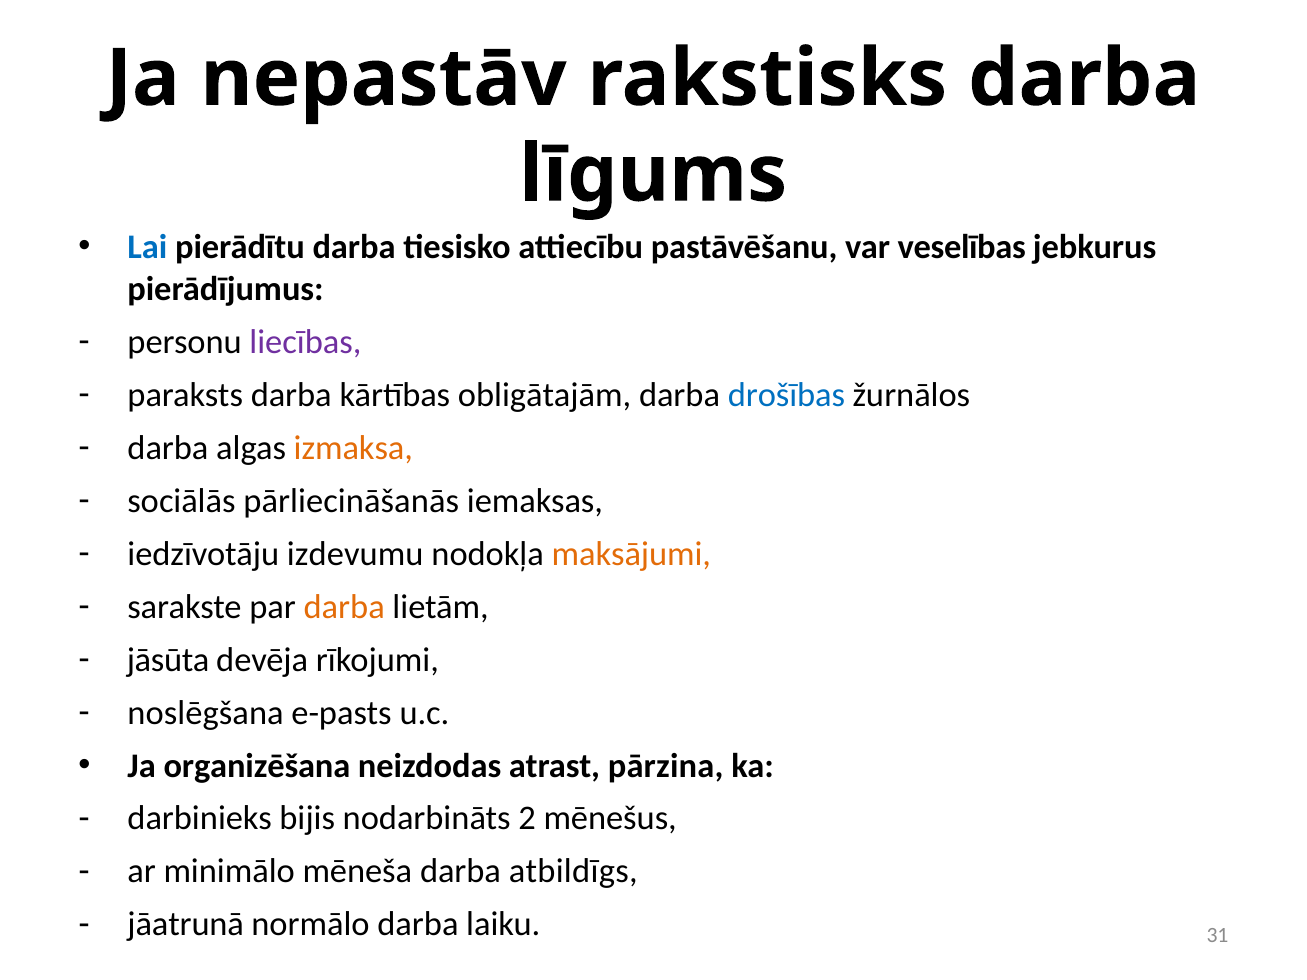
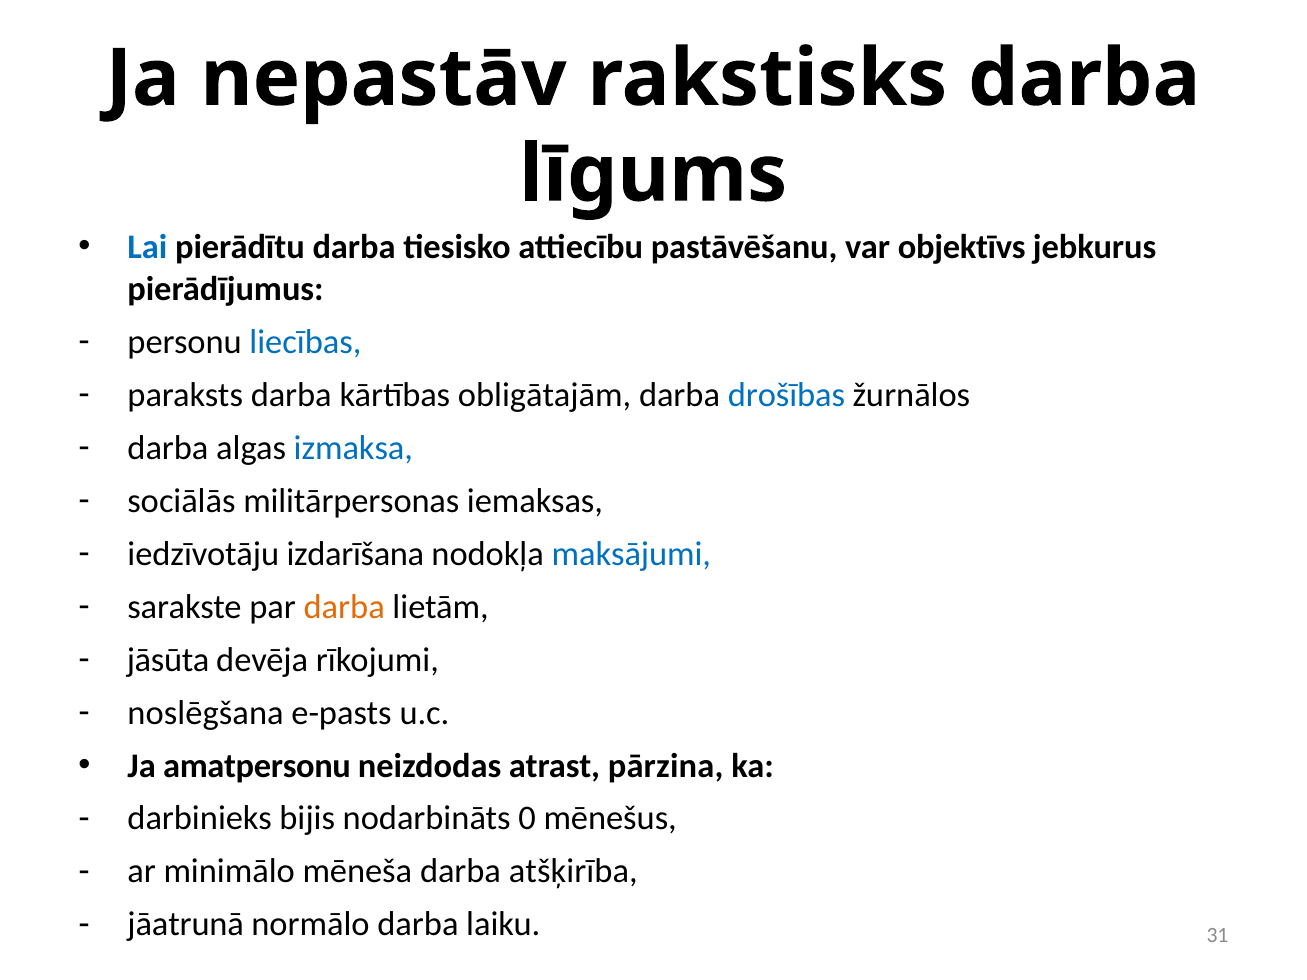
veselības: veselības -> objektīvs (962, 247)
liecības colour: purple -> blue (305, 342)
izmaksa colour: orange -> blue (353, 448)
pārliecināšanās: pārliecināšanās -> militārpersonas (351, 501)
izdevumu: izdevumu -> izdarīšana (355, 554)
maksājumi colour: orange -> blue (631, 554)
organizēšana: organizēšana -> amatpersonu (257, 766)
2: 2 -> 0 (527, 819)
atbildīgs: atbildīgs -> atšķirība (573, 872)
